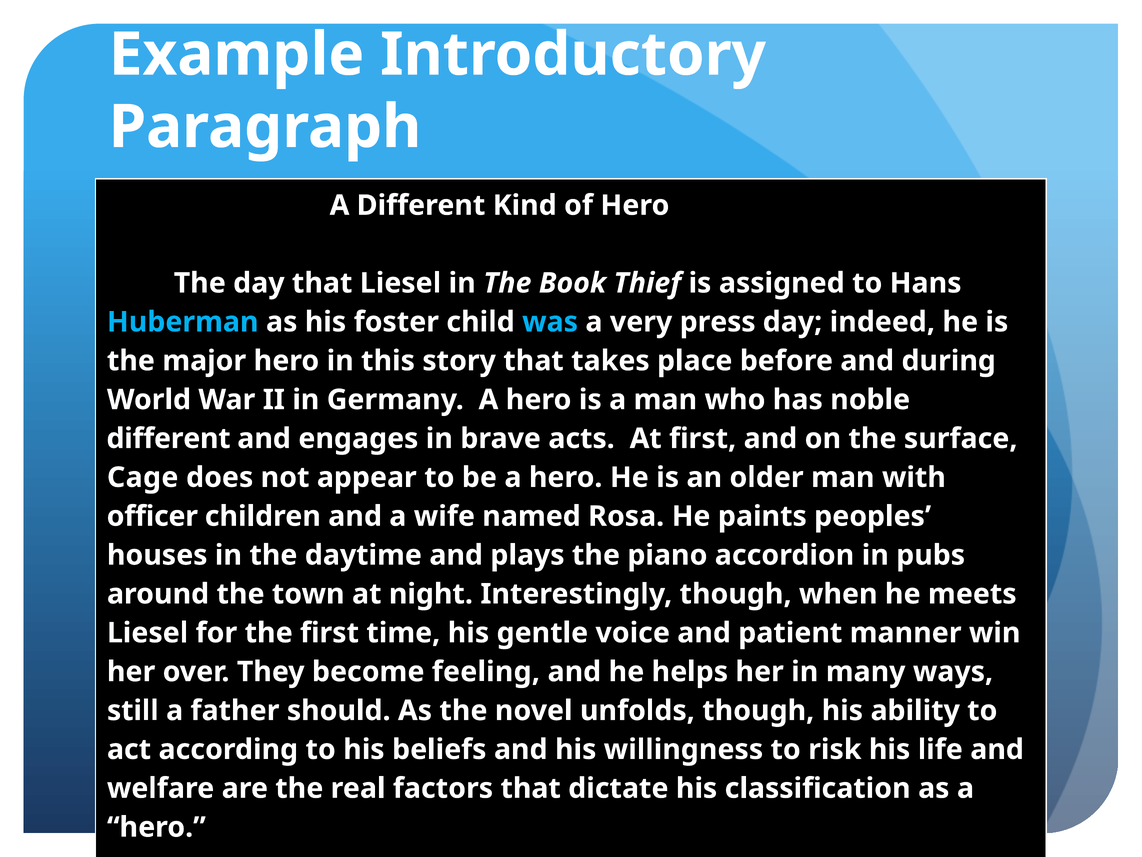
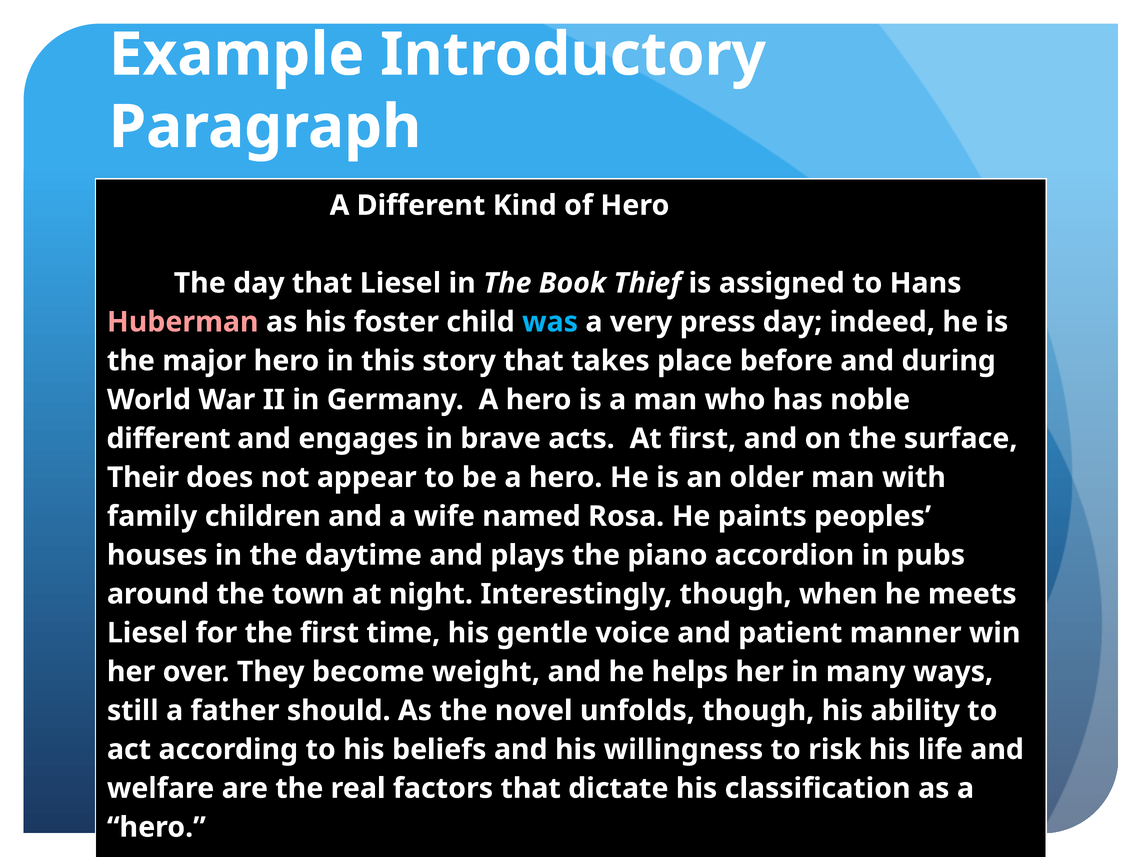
Huberman colour: light blue -> pink (183, 322)
Cage: Cage -> Their (143, 477)
officer: officer -> family (152, 516)
feeling: feeling -> weight (486, 671)
